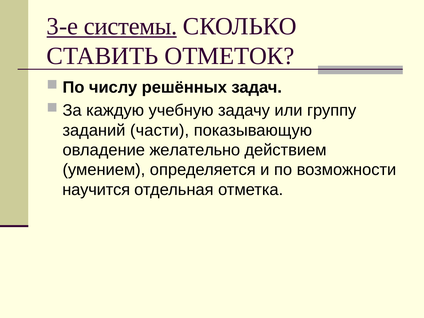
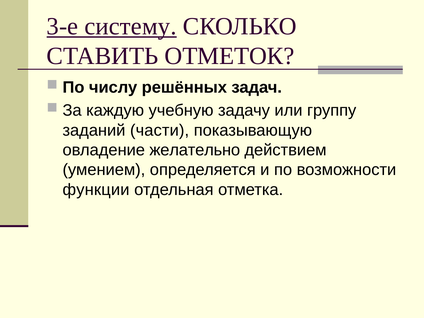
системы: системы -> систему (130, 26)
научится: научится -> функции (96, 190)
